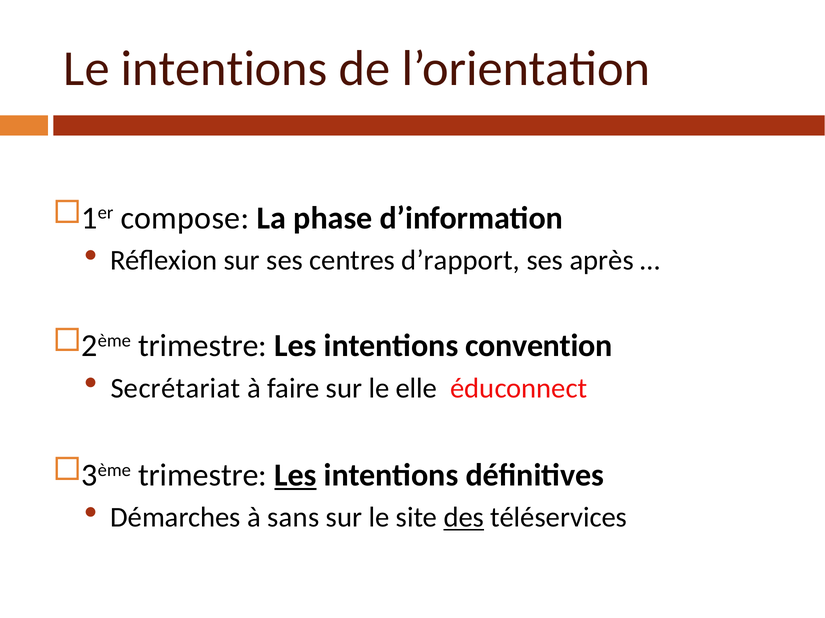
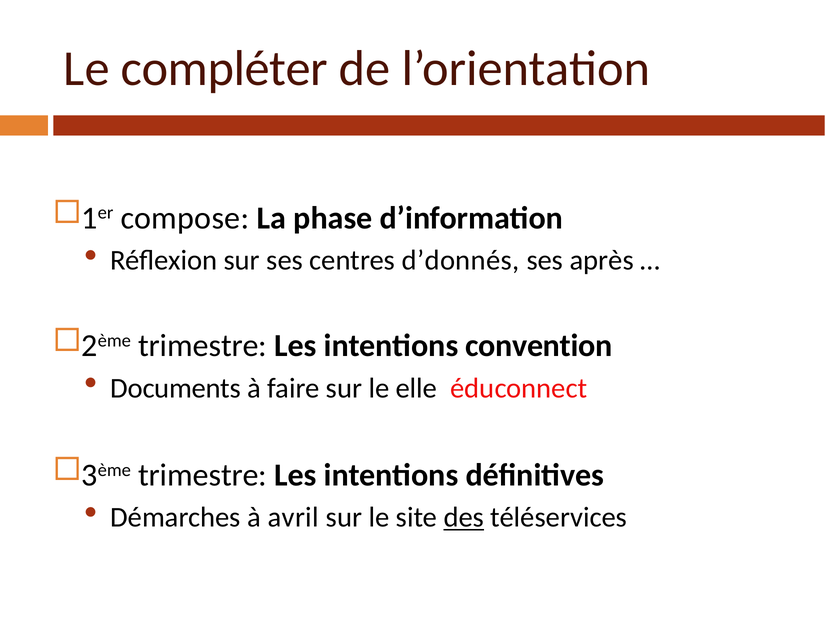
Le intentions: intentions -> compléter (224, 69)
d’rapport: d’rapport -> d’donnés (461, 261)
Secrétariat: Secrétariat -> Documents (176, 389)
Les underline: present -> none (296, 476)
sans: sans -> avril (293, 518)
